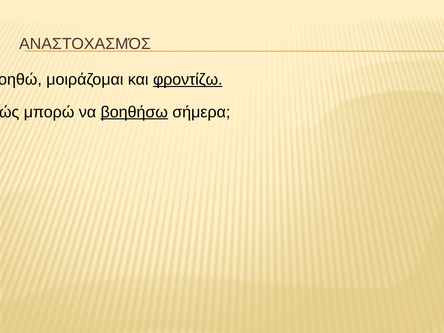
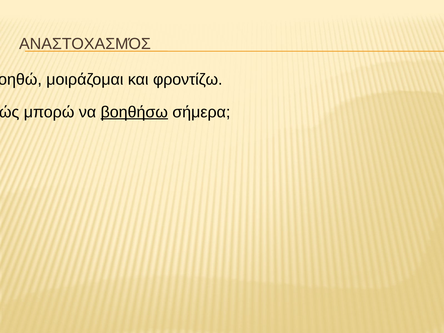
φροντίζω underline: present -> none (188, 80)
